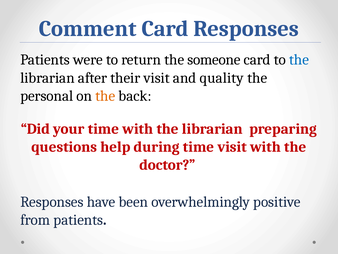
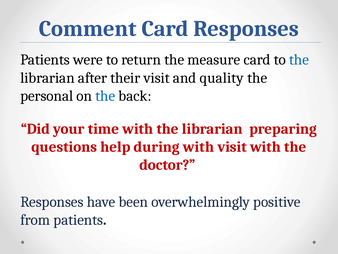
someone: someone -> measure (214, 60)
the colour: orange -> blue (105, 96)
during time: time -> with (198, 147)
